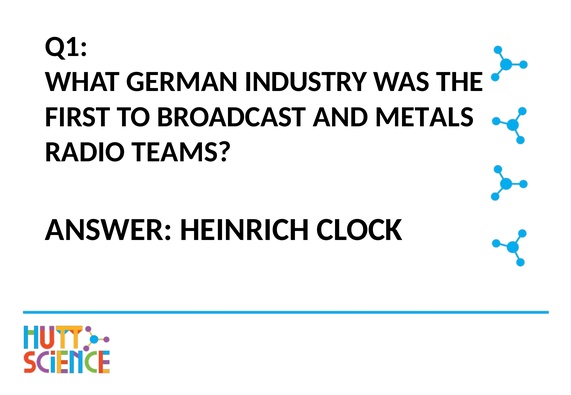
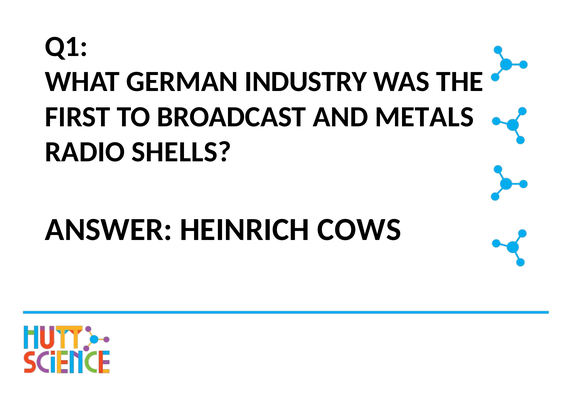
TEAMS: TEAMS -> SHELLS (181, 152)
CLOCK: CLOCK -> COWS (359, 230)
